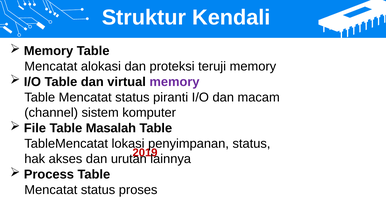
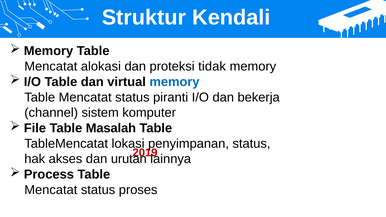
teruji: teruji -> tidak (212, 66)
memory colour: purple -> blue (174, 82)
macam: macam -> bekerja (259, 97)
